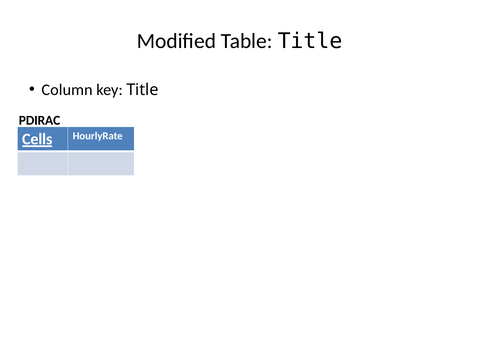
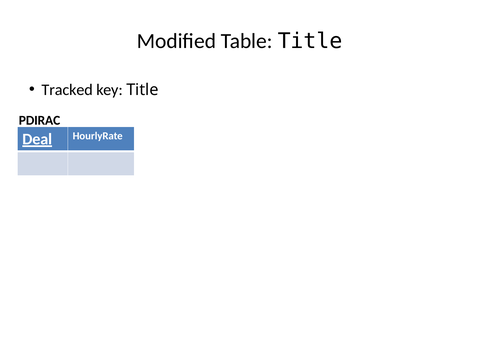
Column: Column -> Tracked (67, 90)
Cells: Cells -> Deal (37, 139)
